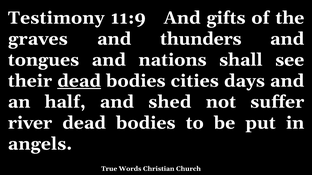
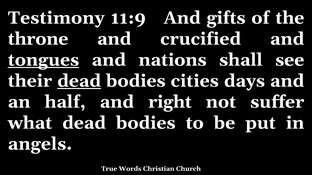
graves: graves -> throne (38, 39)
thunders: thunders -> crucified (201, 39)
tongues underline: none -> present (43, 60)
shed: shed -> right (170, 102)
river: river -> what (30, 123)
